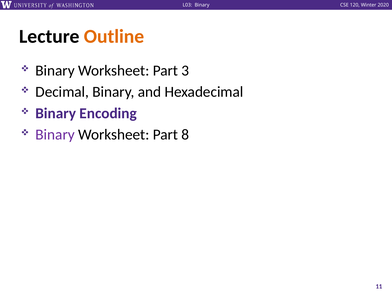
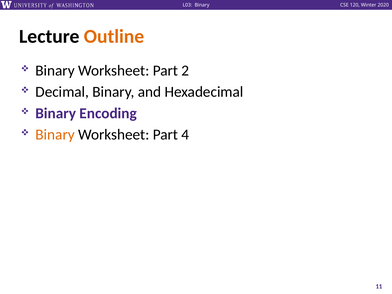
3: 3 -> 2 (185, 71)
Binary colour: purple -> orange (55, 135)
8: 8 -> 4 (185, 135)
